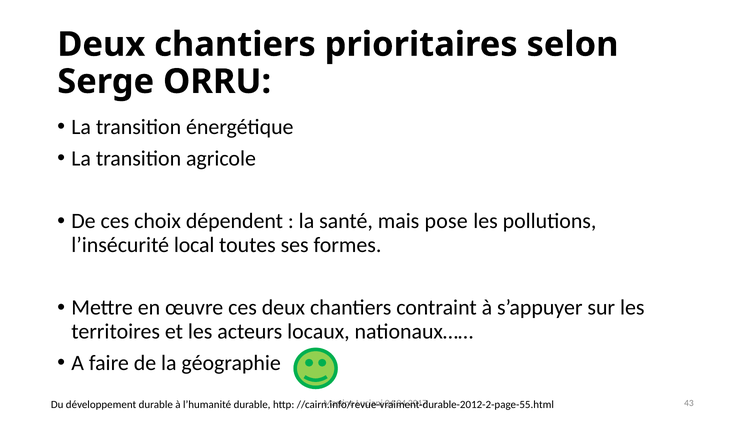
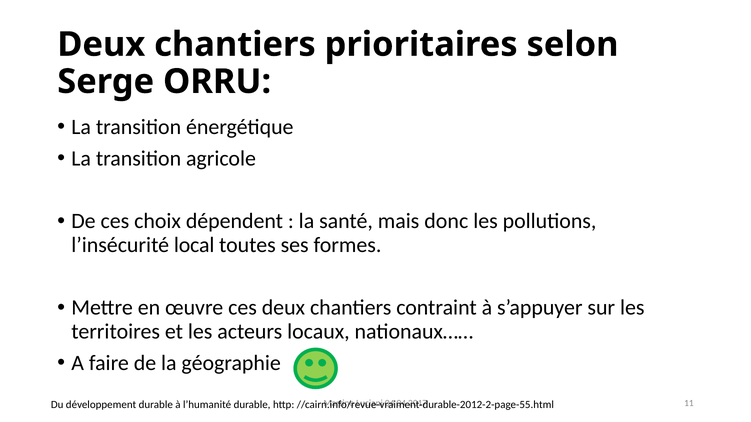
pose: pose -> donc (446, 221)
43: 43 -> 11 (689, 403)
